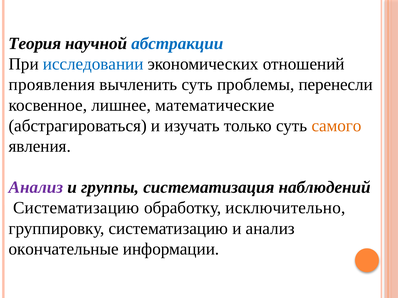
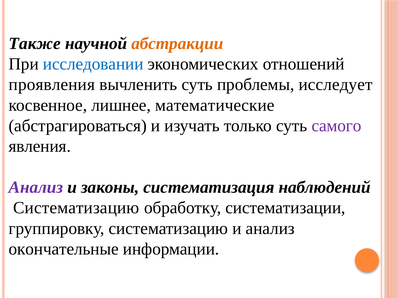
Теория: Теория -> Также (35, 44)
абстракции colour: blue -> orange (177, 44)
перенесли: перенесли -> исследует (336, 85)
самого colour: orange -> purple (337, 126)
группы: группы -> законы (110, 188)
исключительно: исключительно -> систематизации (285, 208)
